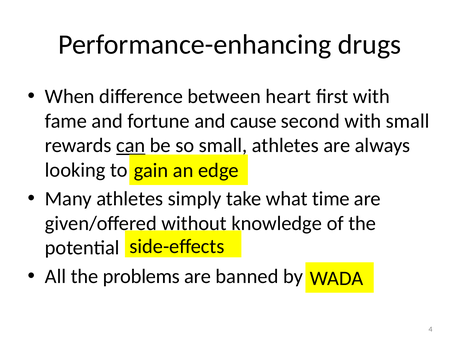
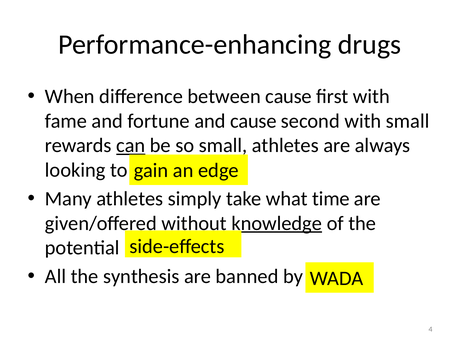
between heart: heart -> cause (289, 96)
knowledge underline: none -> present (277, 223)
problems: problems -> synthesis (141, 276)
